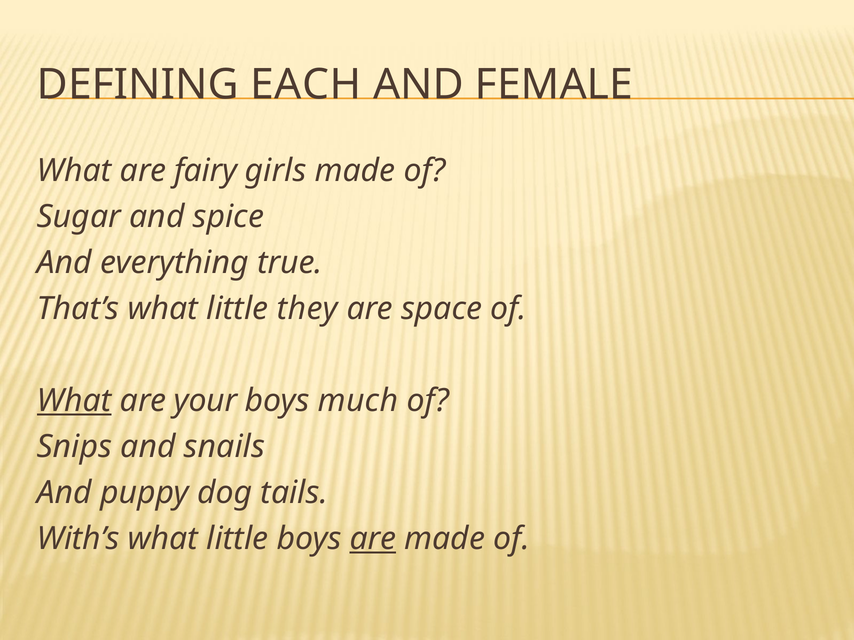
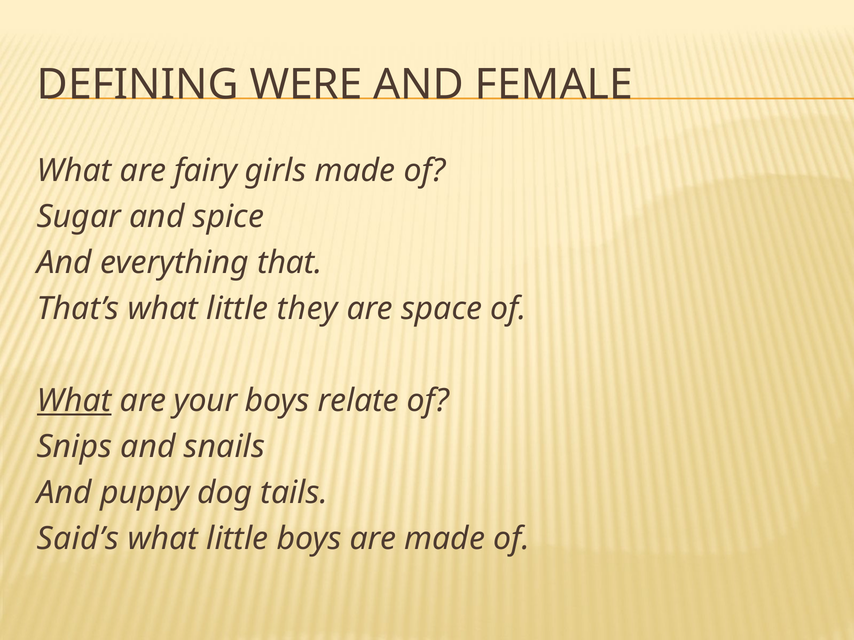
EACH: EACH -> WERE (306, 85)
true: true -> that (290, 263)
much: much -> relate (358, 401)
With’s: With’s -> Said’s (78, 539)
are underline: present -> none (373, 539)
